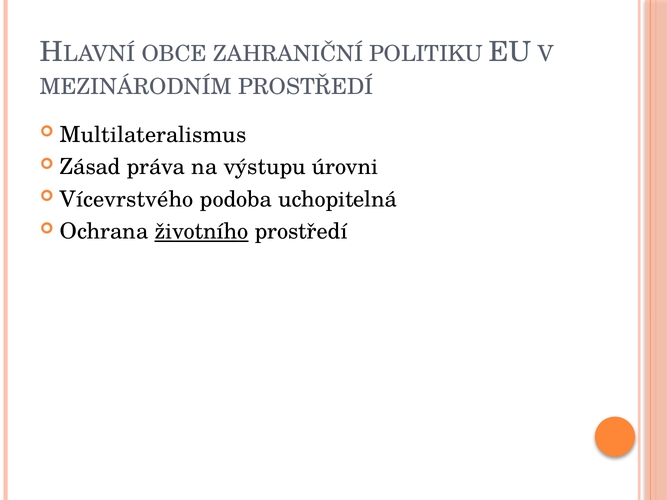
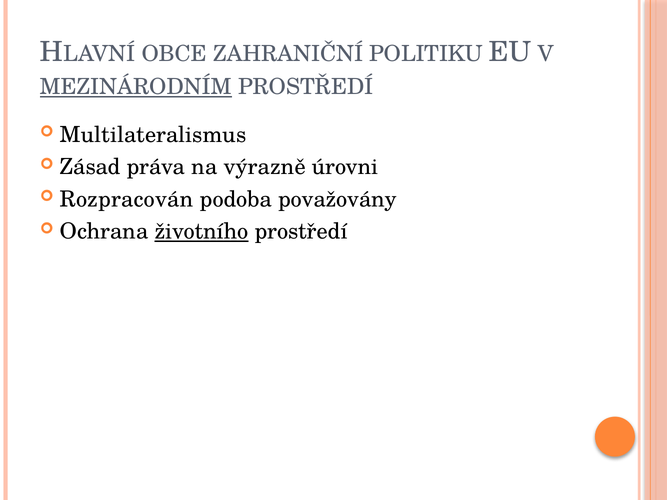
MEZINÁRODNÍM underline: none -> present (136, 87)
výstupu: výstupu -> výrazně (265, 167)
Vícevrstvého: Vícevrstvého -> Rozpracován (127, 199)
uchopitelná: uchopitelná -> považovány (338, 199)
